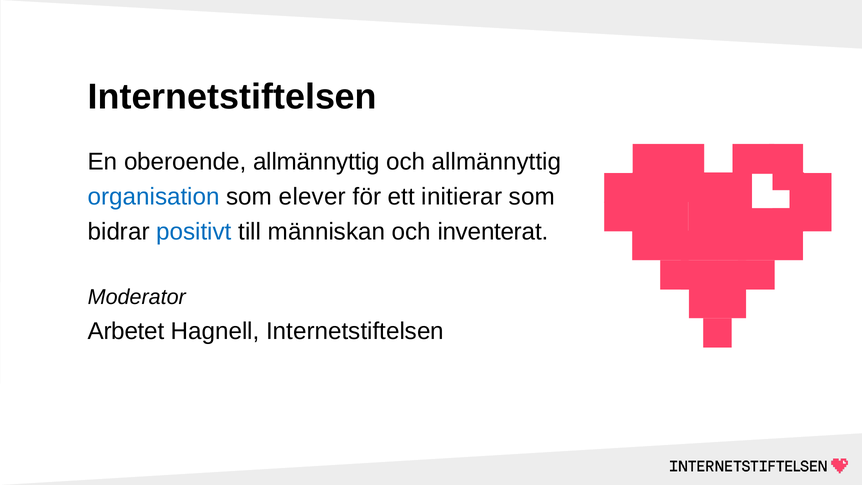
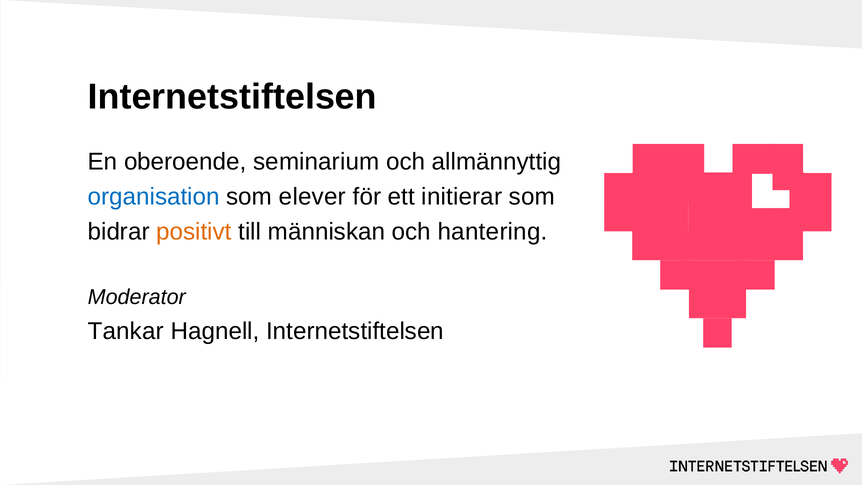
oberoende allmännyttig: allmännyttig -> seminarium (316, 162)
positivt colour: blue -> orange (194, 232)
inventerat: inventerat -> hantering (493, 232)
Arbetet: Arbetet -> Tankar (126, 331)
